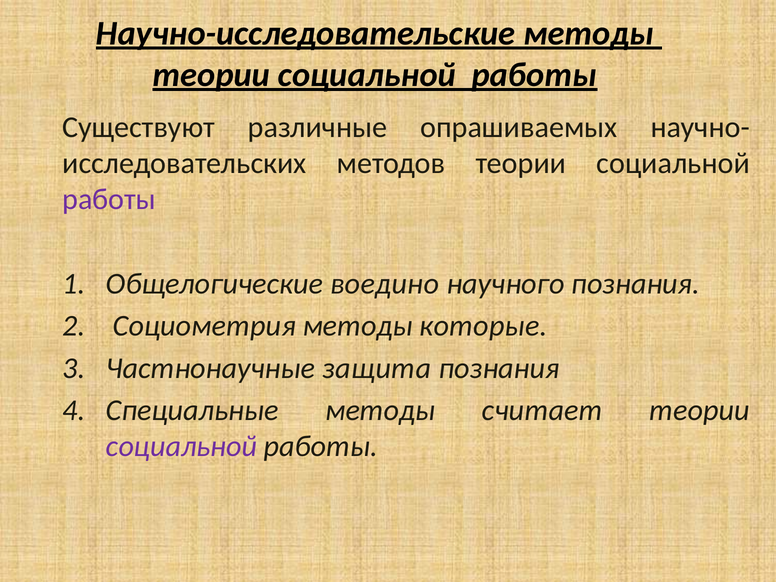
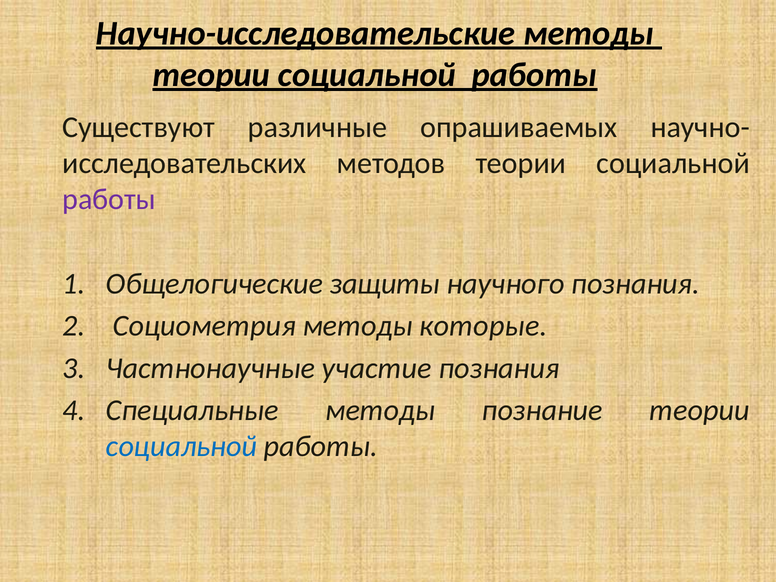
воедино: воедино -> защиты (385, 284)
защита: защита -> участие (377, 368)
считает: считает -> познание (542, 410)
социальной colour: purple -> blue (182, 446)
